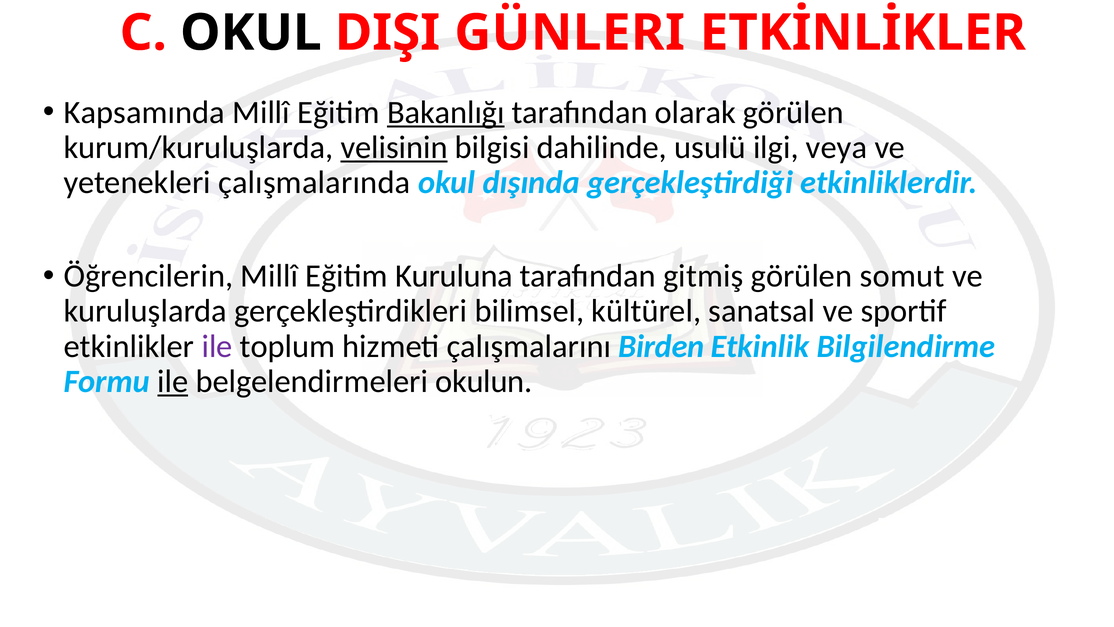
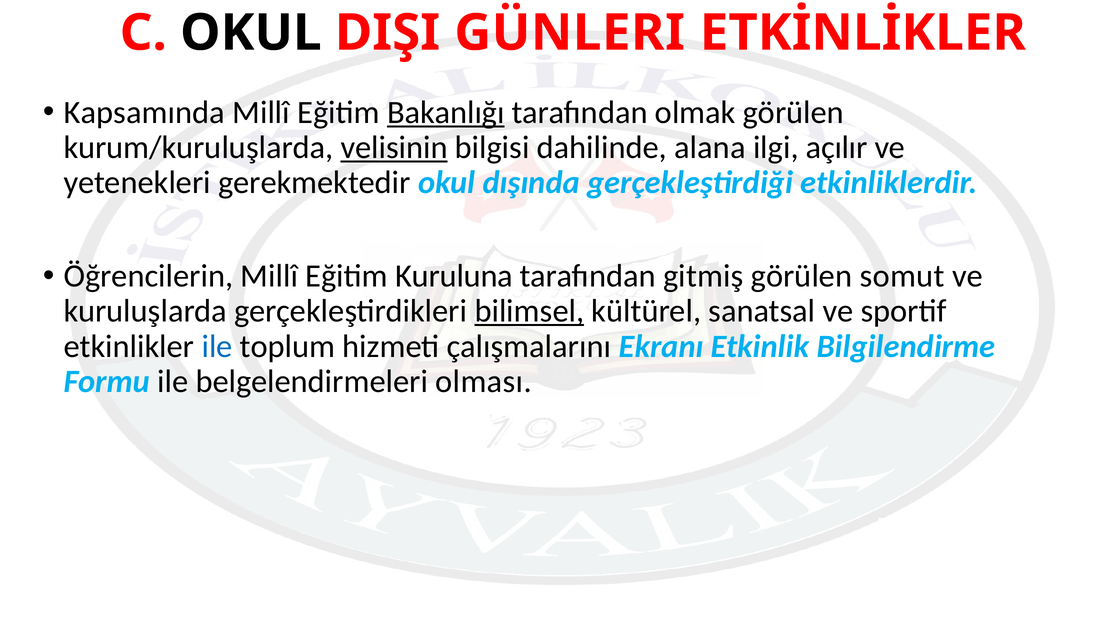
olarak: olarak -> olmak (695, 112)
usulü: usulü -> alana (710, 147)
veya: veya -> açılır (837, 147)
çalışmalarında: çalışmalarında -> gerekmektedir (314, 182)
bilimsel underline: none -> present (529, 311)
ile colour: purple -> blue (217, 346)
Birden: Birden -> Ekranı (661, 346)
ile underline: present -> none (173, 381)
okulun: okulun -> olması (484, 381)
